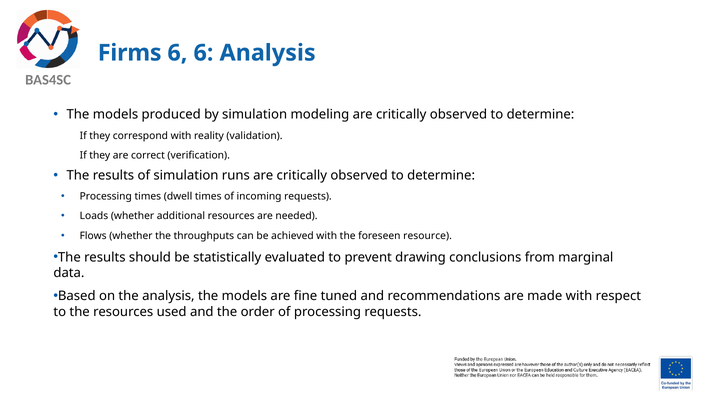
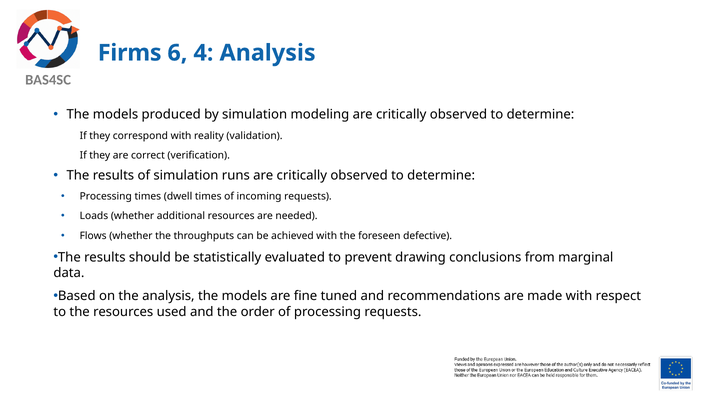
6 6: 6 -> 4 (203, 53)
resource: resource -> defective (428, 236)
